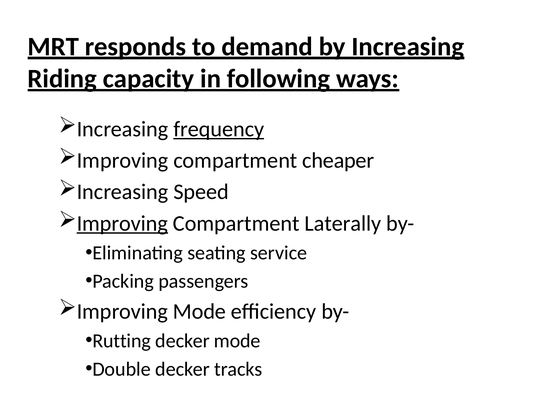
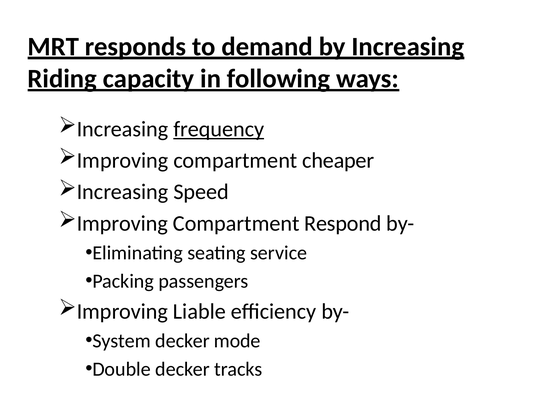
Improving underline: present -> none (122, 223)
Laterally: Laterally -> Respond (343, 223)
Improving Mode: Mode -> Liable (199, 311)
Rutting: Rutting -> System (122, 340)
